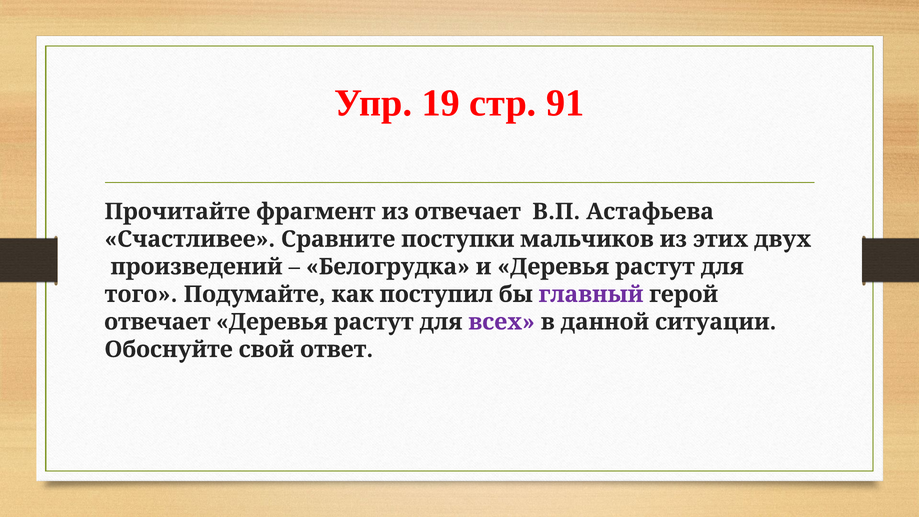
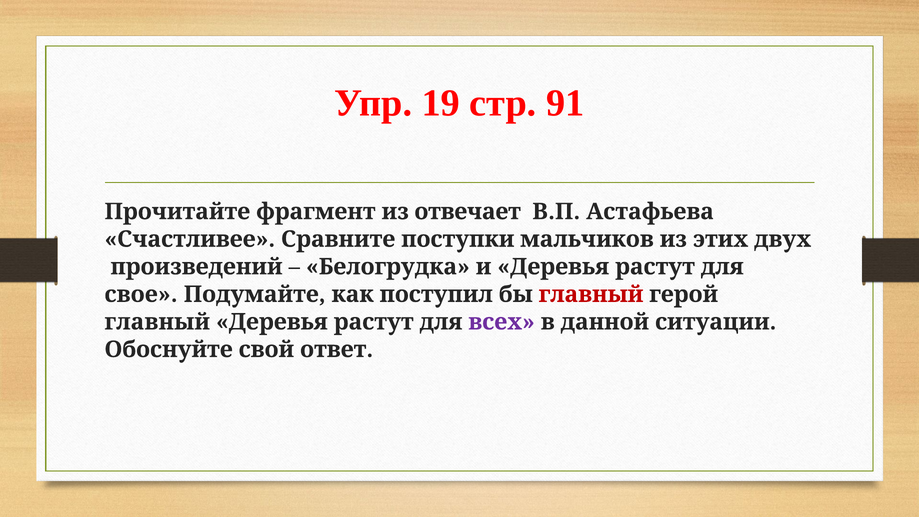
того: того -> свое (141, 294)
главный colour: purple -> red (591, 294)
отвечает: отвечает -> главный (157, 322)
